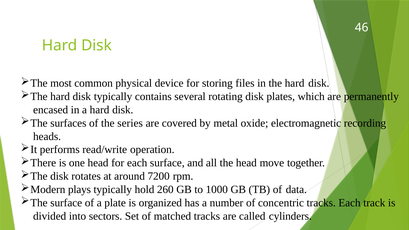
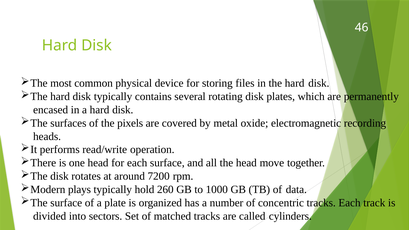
series: series -> pixels (130, 123)
